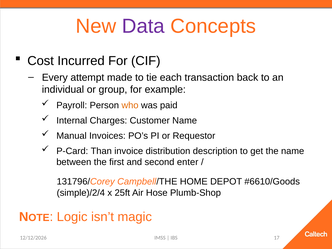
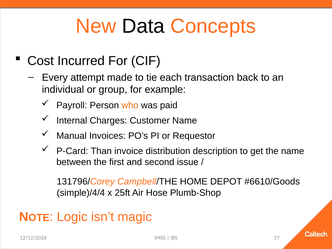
Data colour: purple -> black (143, 26)
enter: enter -> issue (188, 162)
simple)/2/4: simple)/2/4 -> simple)/4/4 (81, 193)
